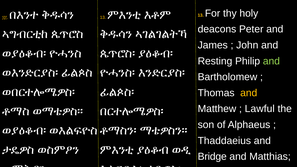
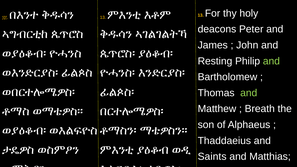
and colour: yellow -> light green (249, 93)
Lawful: Lawful -> Breath (260, 109)
Bridge: Bridge -> Saints (212, 157)
